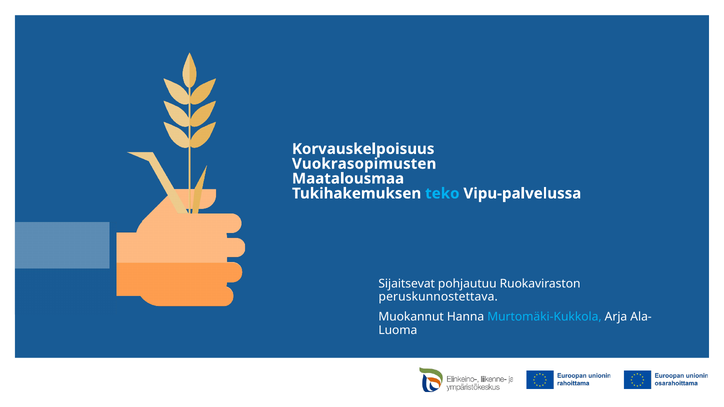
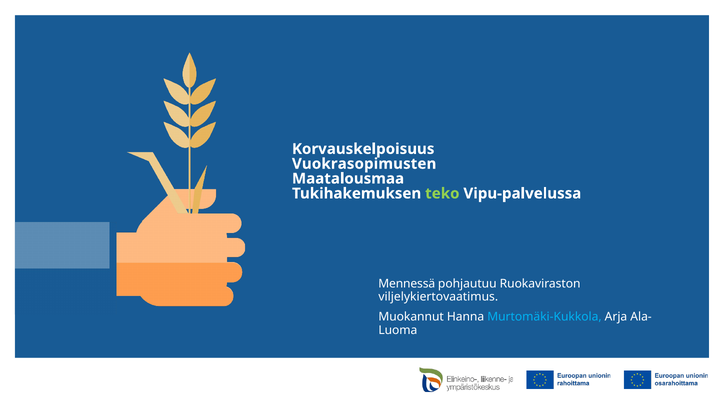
teko colour: light blue -> light green (442, 194)
Sijaitsevat: Sijaitsevat -> Mennessä (407, 284)
peruskunnostettava: peruskunnostettava -> viljelykiertovaatimus (438, 297)
